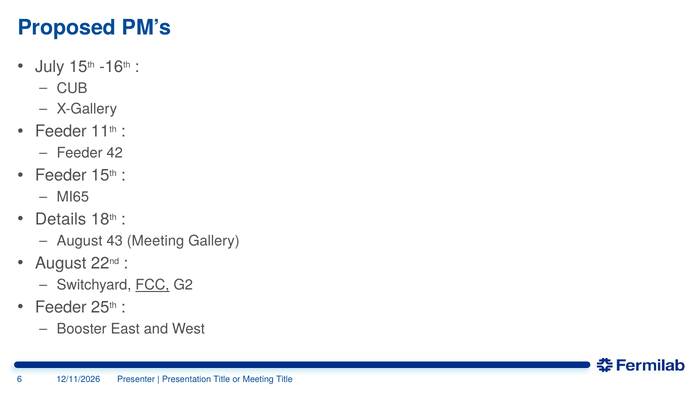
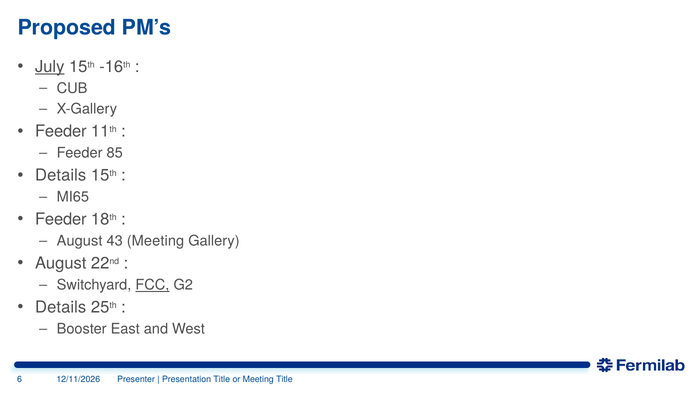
July underline: none -> present (50, 67)
42: 42 -> 85 (115, 153)
Feeder: Feeder -> Details (61, 175)
Details: Details -> Feeder (61, 219)
Feeder: Feeder -> Details (61, 307)
